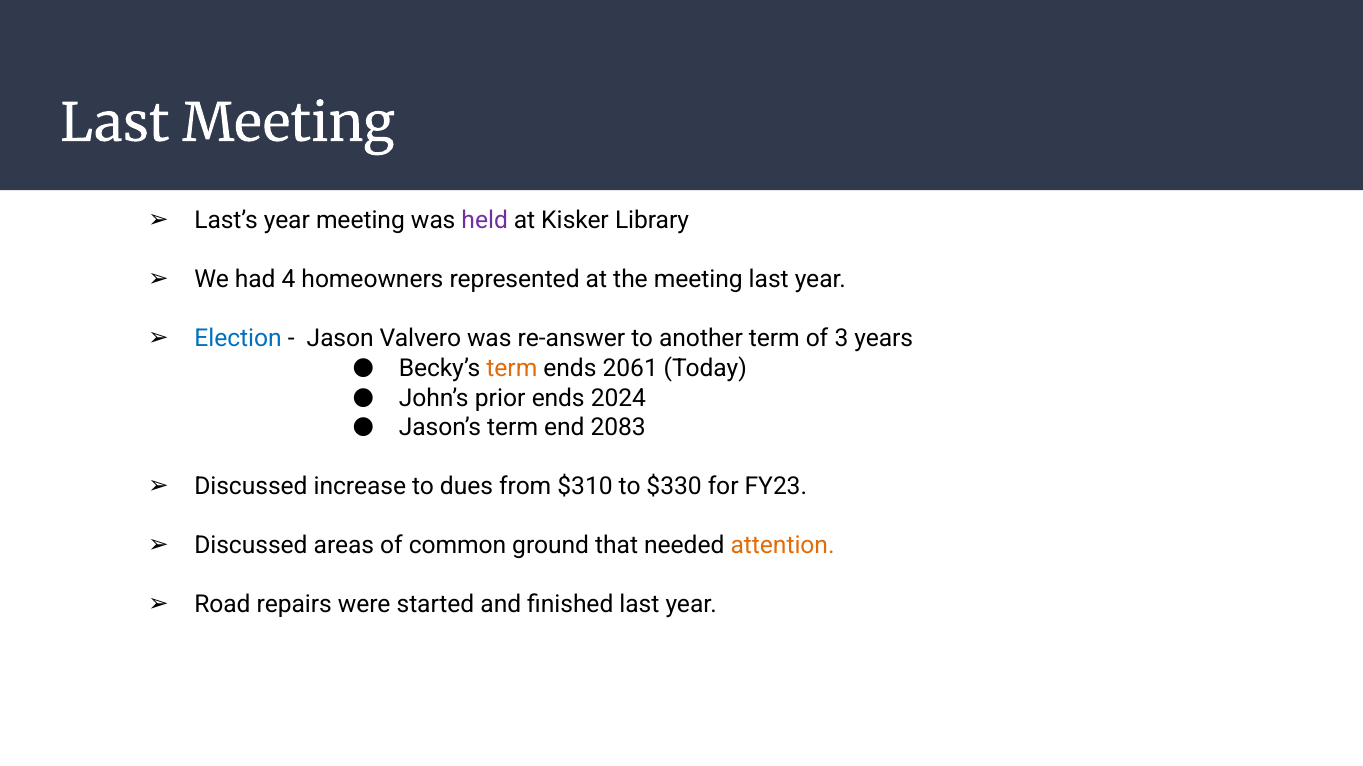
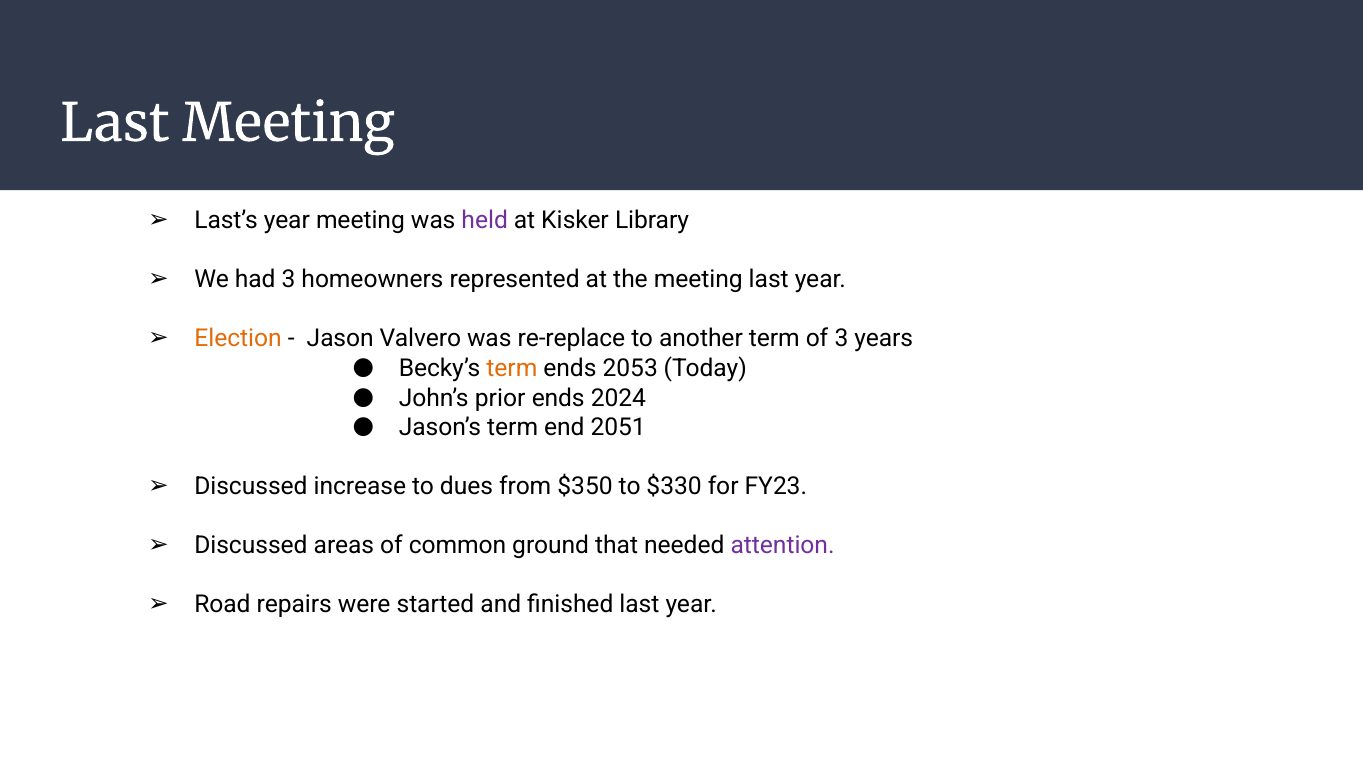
had 4: 4 -> 3 (289, 280)
Election colour: blue -> orange (238, 339)
re-answer: re-answer -> re-replace (571, 339)
2061: 2061 -> 2053 (630, 369)
2083: 2083 -> 2051 (618, 428)
$310: $310 -> $350 (585, 487)
attention colour: orange -> purple (783, 546)
